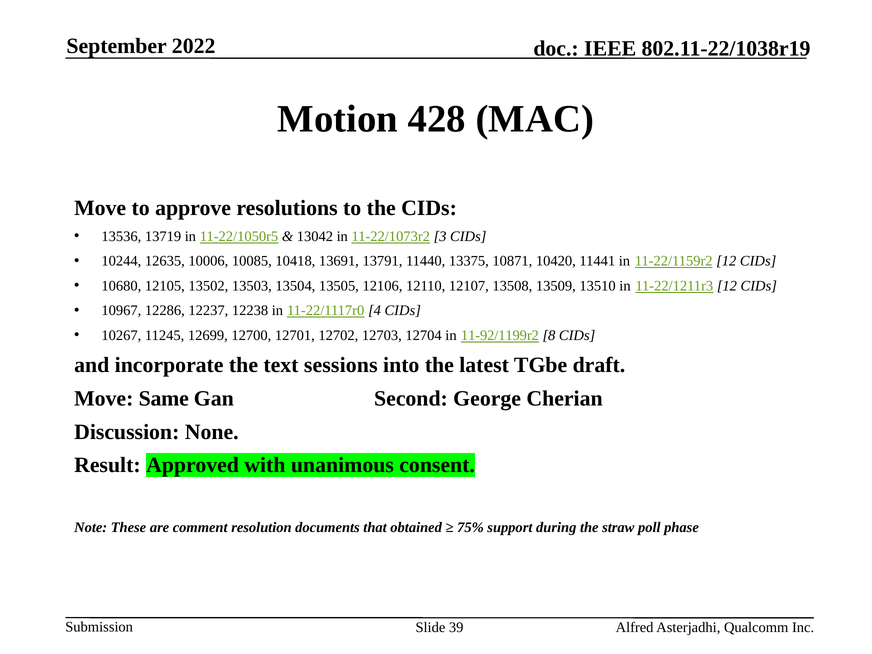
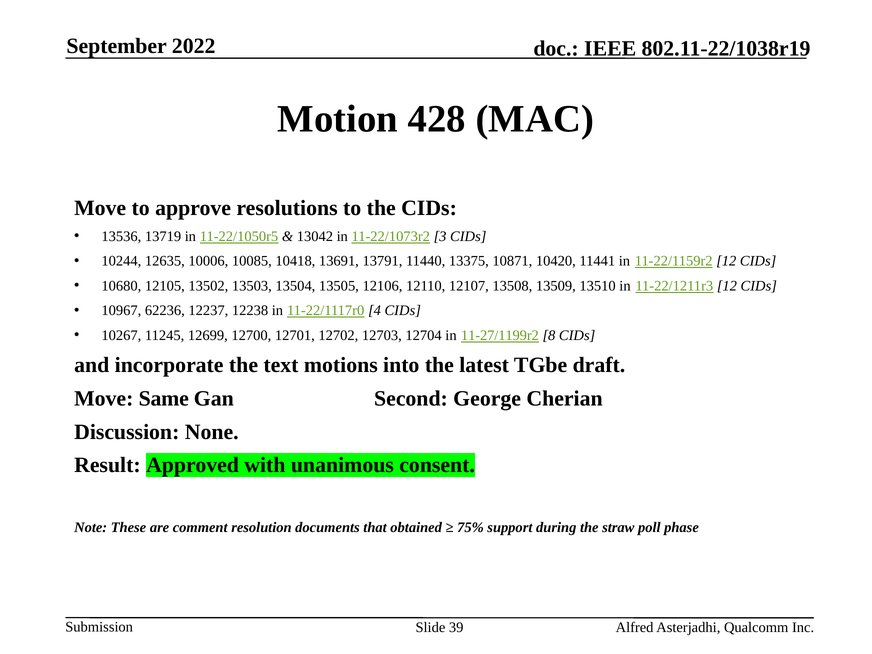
12286: 12286 -> 62236 (165, 311)
11-92/1199r2: 11-92/1199r2 -> 11-27/1199r2 (500, 335)
sessions: sessions -> motions (341, 365)
